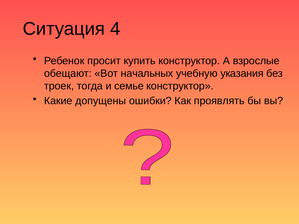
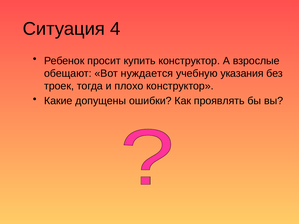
начальных: начальных -> нуждается (147, 74)
семье: семье -> плохо (129, 86)
